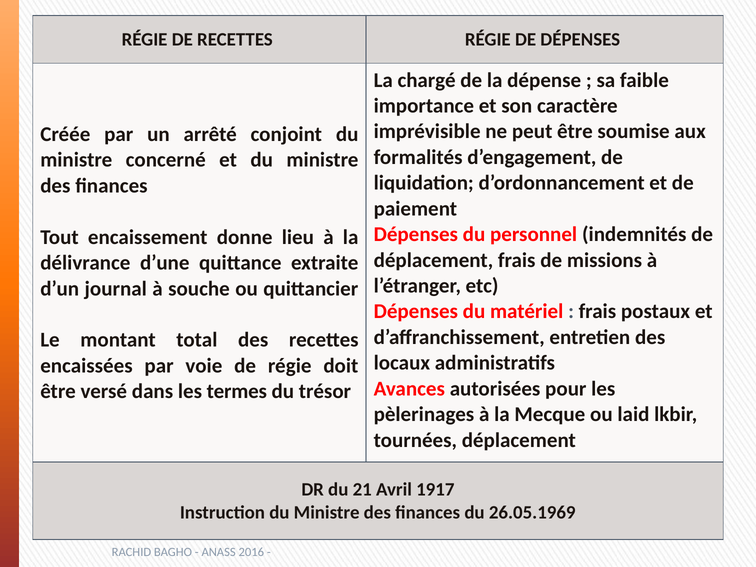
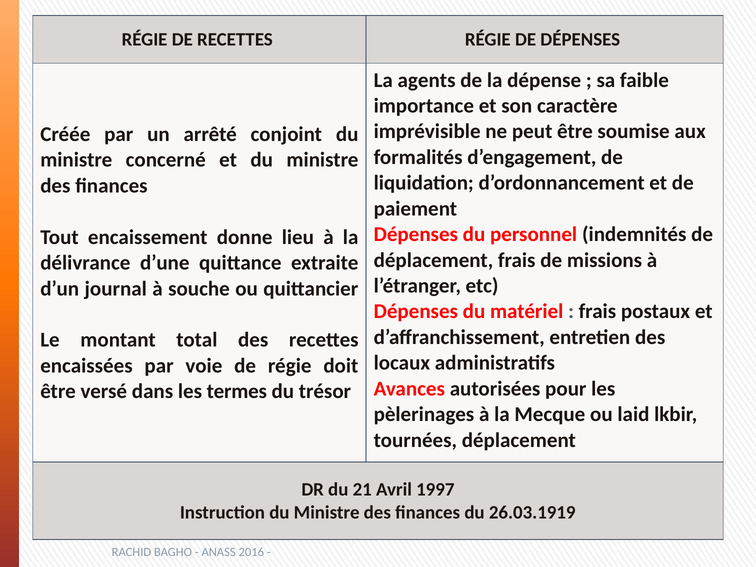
chargé: chargé -> agents (427, 80)
1917: 1917 -> 1997 (435, 489)
26.05.1969: 26.05.1969 -> 26.03.1919 (532, 513)
